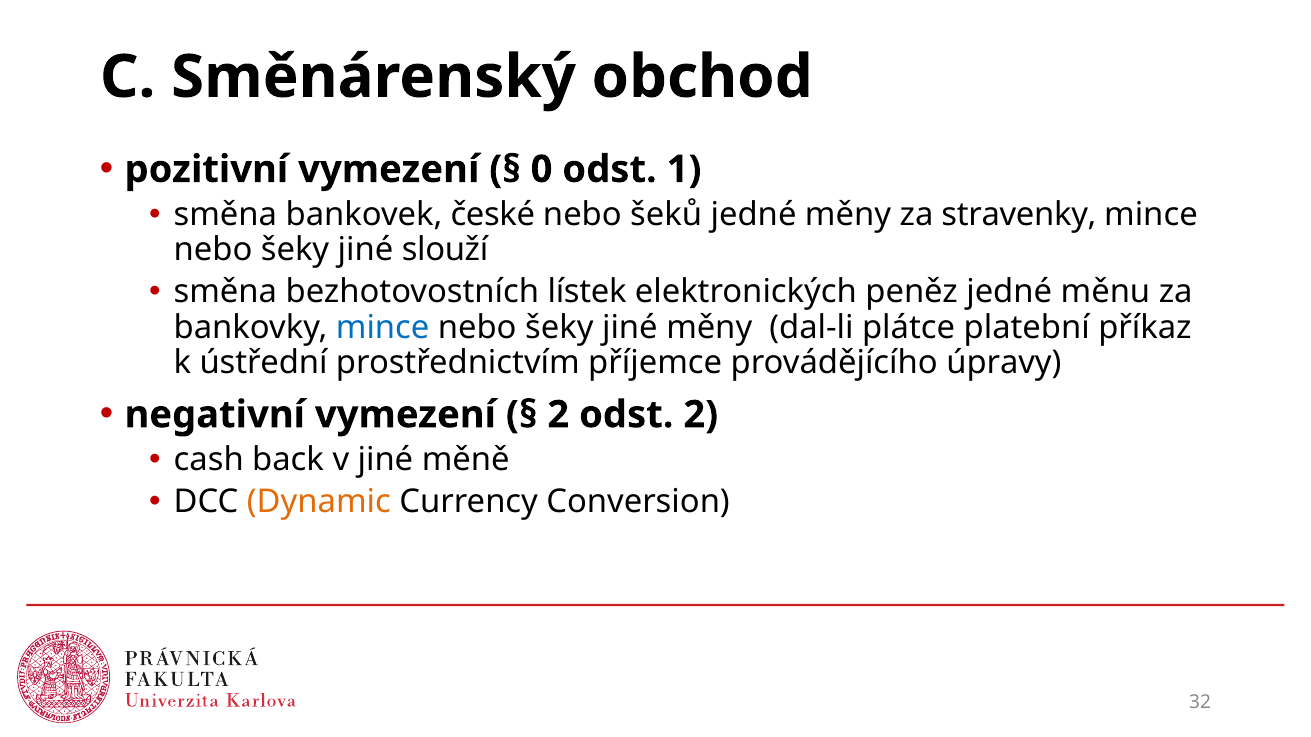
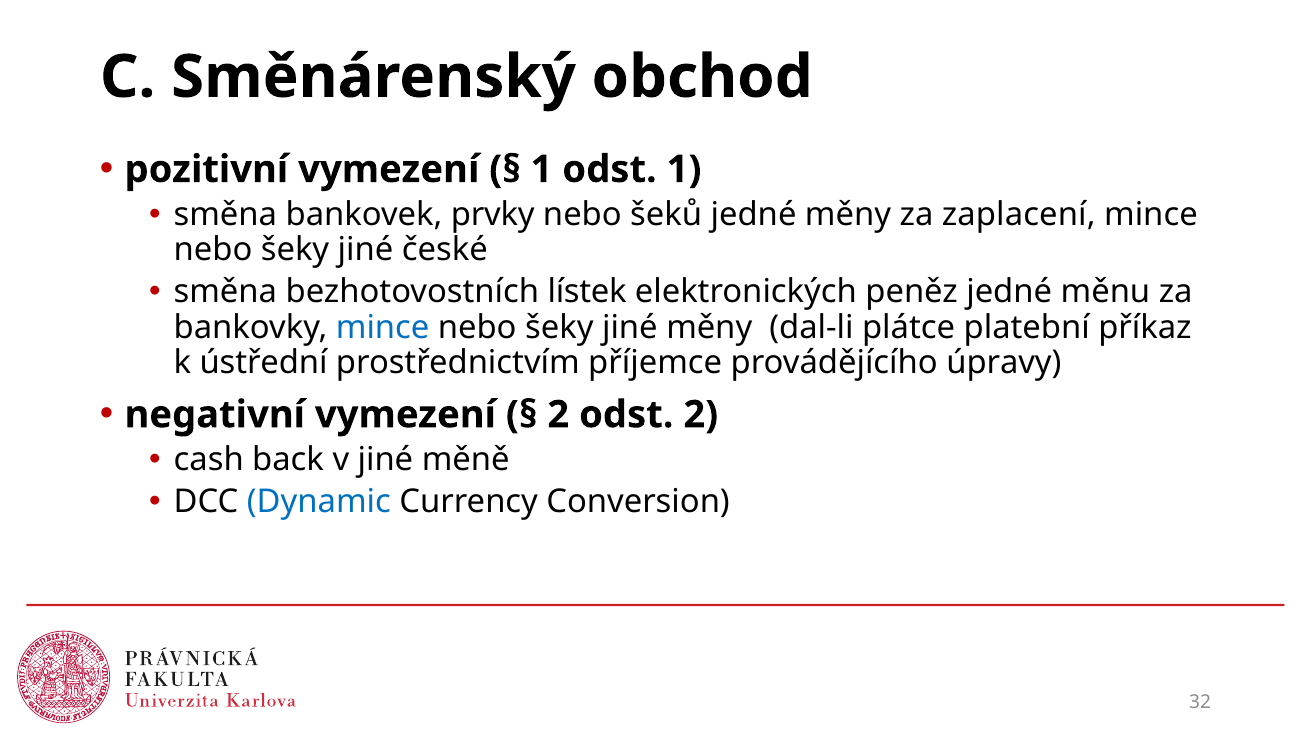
0: 0 -> 1 (542, 170)
české: české -> prvky (493, 215)
stravenky: stravenky -> zaplacení (1019, 215)
slouží: slouží -> české (445, 250)
Dynamic colour: orange -> blue (319, 502)
